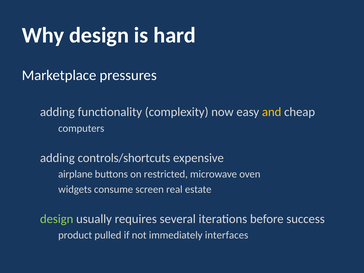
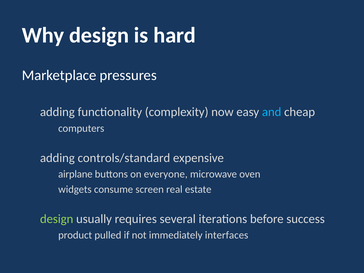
and colour: yellow -> light blue (272, 112)
controls/shortcuts: controls/shortcuts -> controls/standard (124, 158)
restricted: restricted -> everyone (166, 174)
